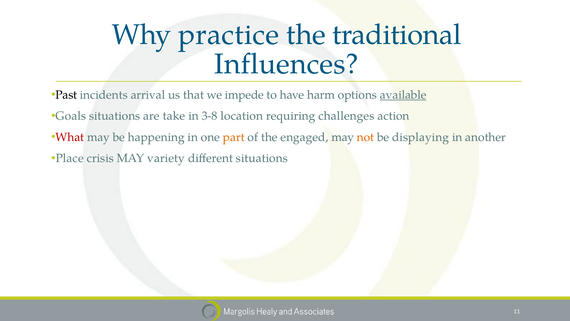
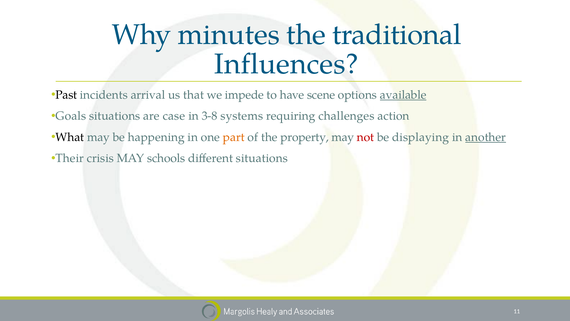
practice: practice -> minutes (229, 35)
harm: harm -> scene (321, 95)
take: take -> case (174, 116)
location: location -> systems (242, 116)
What colour: red -> black (70, 137)
engaged: engaged -> property (305, 137)
not colour: orange -> red (366, 137)
another underline: none -> present (486, 137)
Place: Place -> Their (70, 158)
variety: variety -> schools (166, 158)
